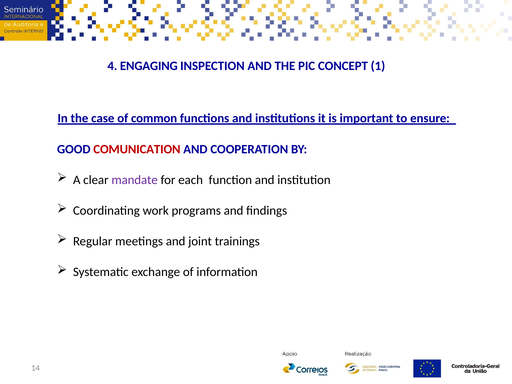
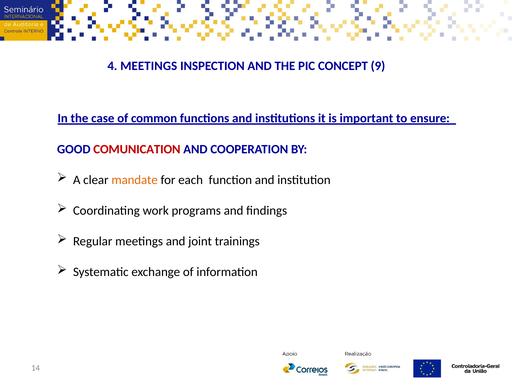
4 ENGAGING: ENGAGING -> MEETINGS (149, 66)
1: 1 -> 9 (378, 66)
mandate colour: purple -> orange (135, 180)
